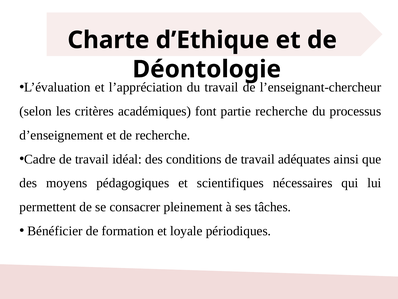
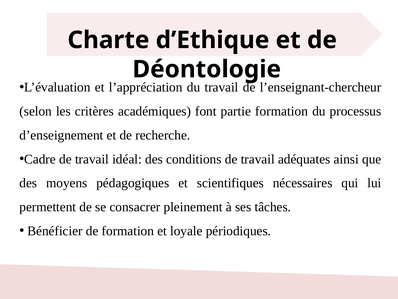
partie recherche: recherche -> formation (282, 111)
